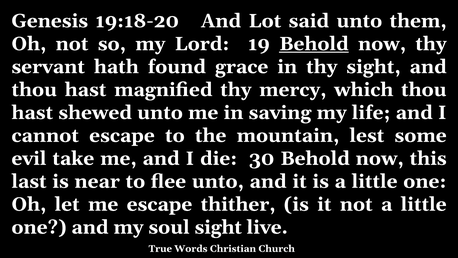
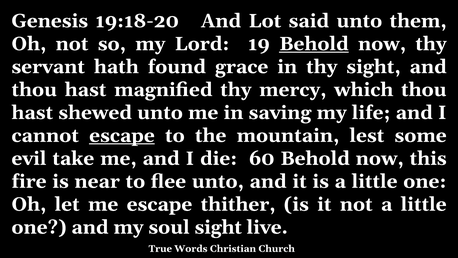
escape underline: none -> present (122, 135)
30: 30 -> 60 (262, 158)
last: last -> fire (29, 181)
